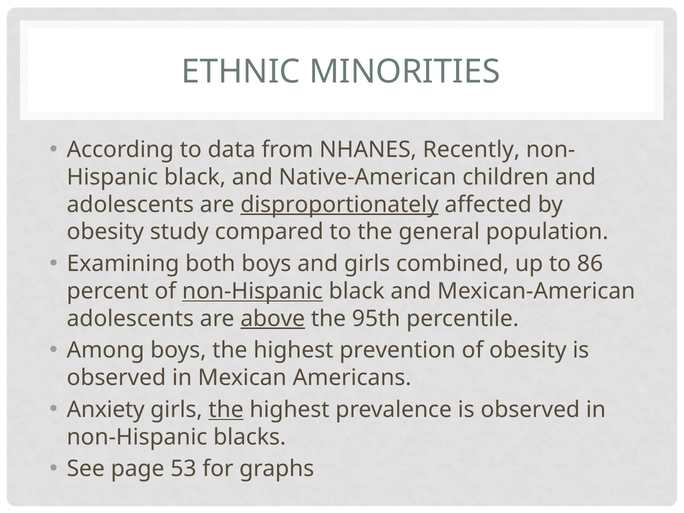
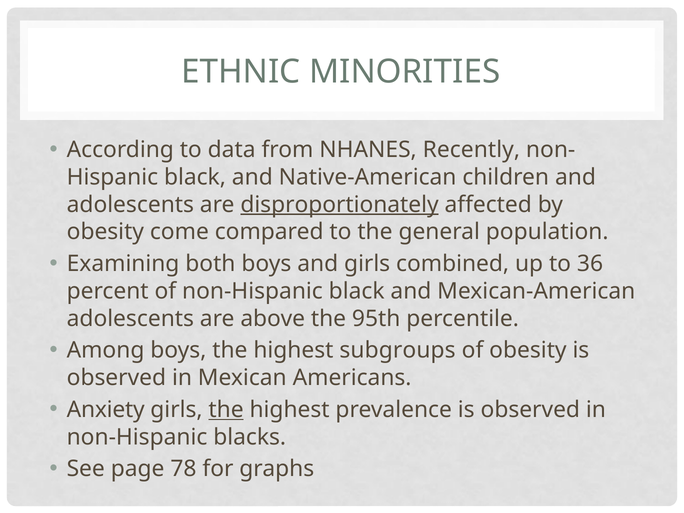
study: study -> come (179, 232)
86: 86 -> 36 (590, 264)
non-Hispanic underline: present -> none (252, 291)
above underline: present -> none (273, 319)
prevention: prevention -> subgroups (398, 350)
53: 53 -> 78 (183, 469)
